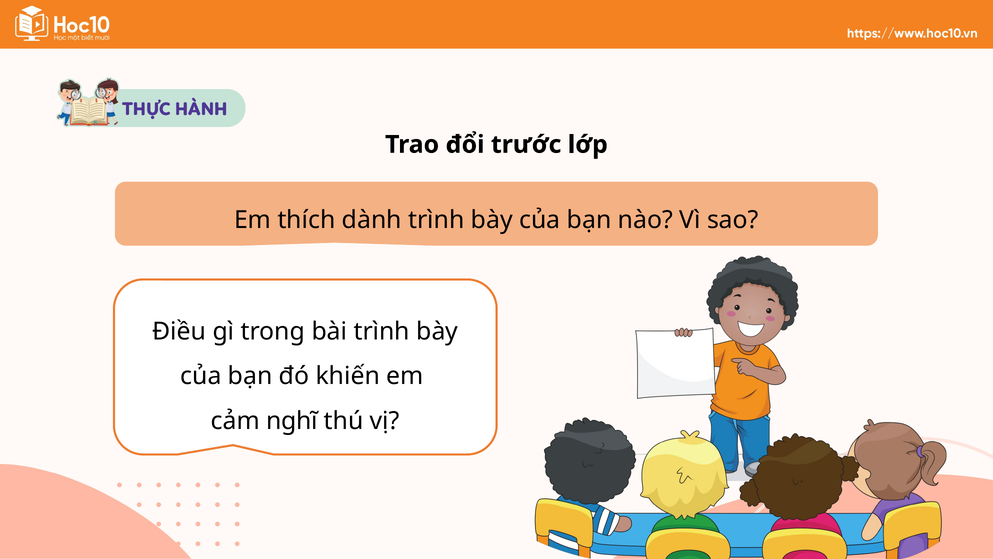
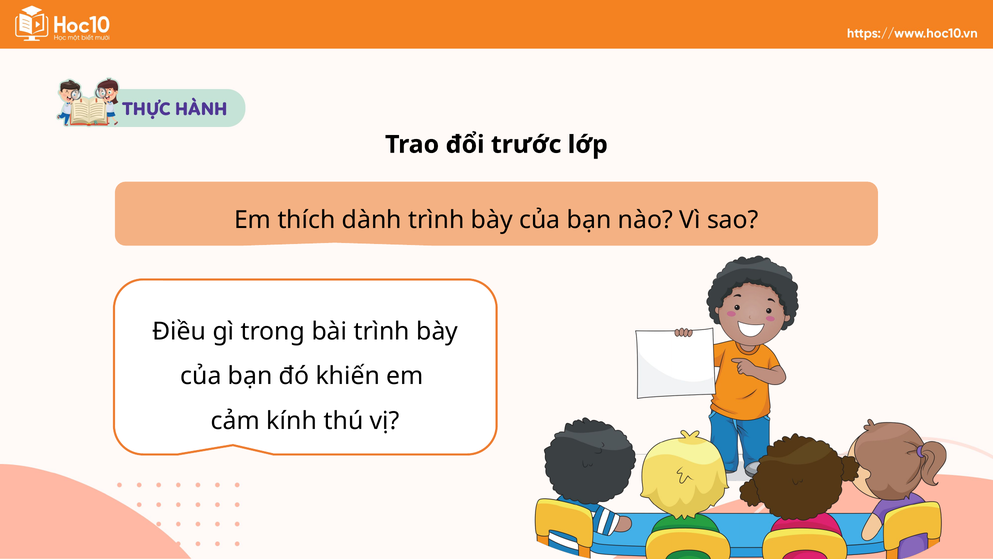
nghĩ: nghĩ -> kính (292, 421)
